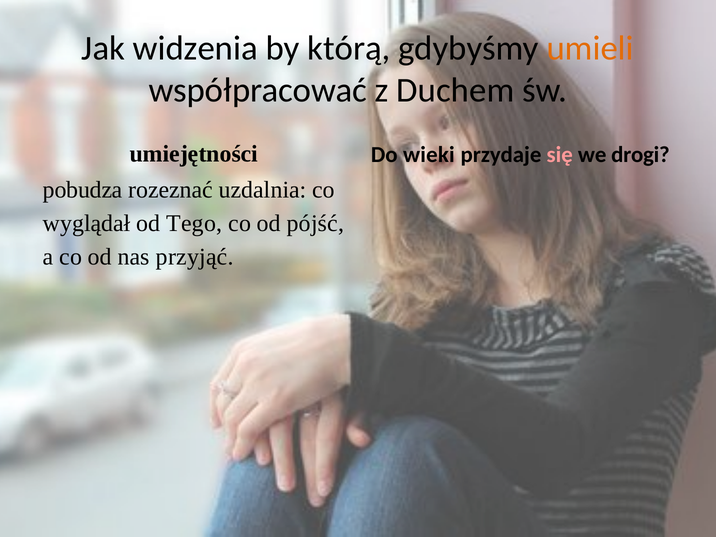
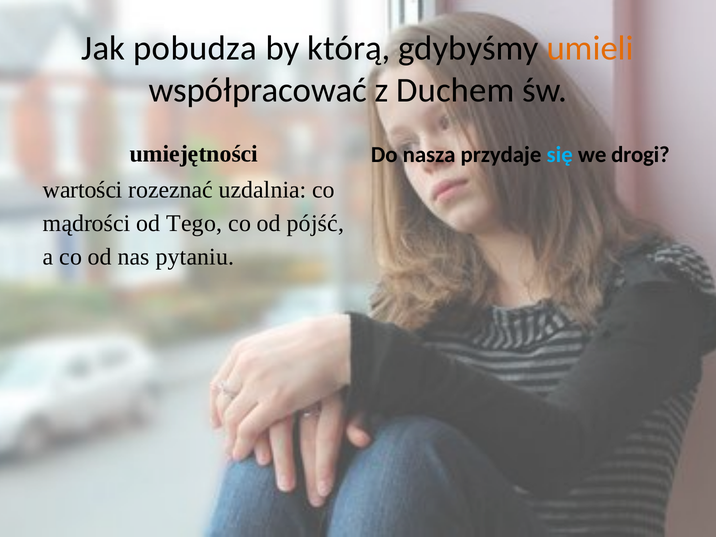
widzenia: widzenia -> pobudza (195, 48)
wieki: wieki -> nasza (429, 155)
się colour: pink -> light blue (560, 155)
pobudza: pobudza -> wartości (83, 190)
wyglądał: wyglądał -> mądrości (87, 223)
przyjąć: przyjąć -> pytaniu (195, 257)
